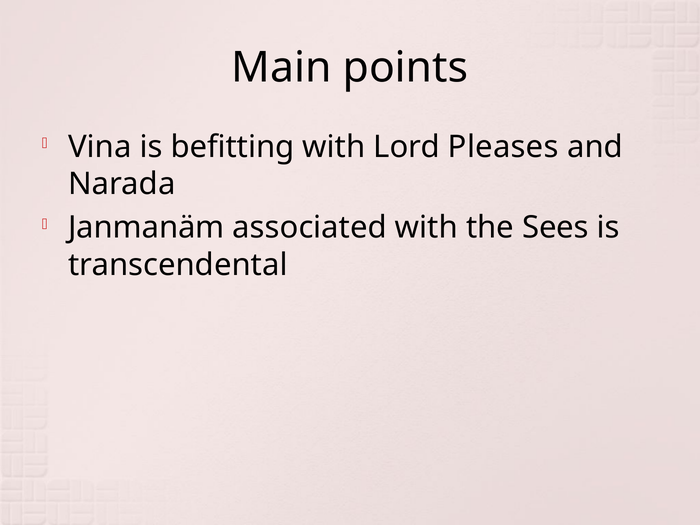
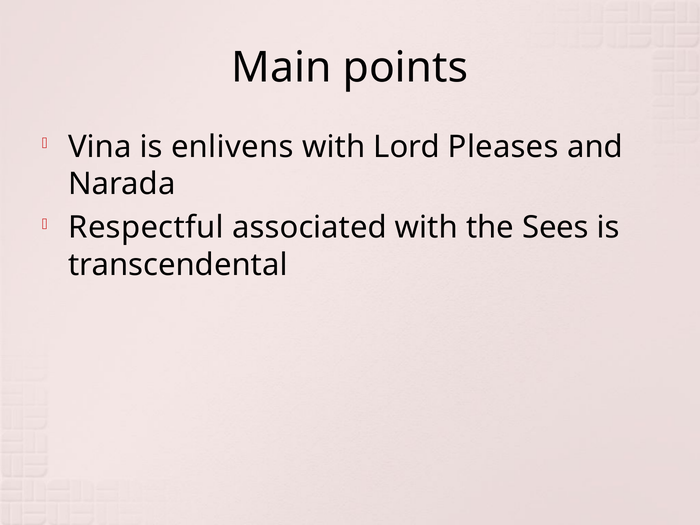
befitting: befitting -> enlivens (232, 147)
Janmanäm: Janmanäm -> Respectful (146, 228)
